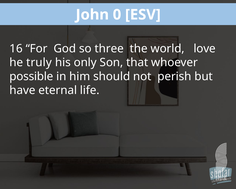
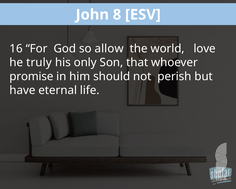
0: 0 -> 8 (117, 15)
three: three -> allow (109, 49)
possible: possible -> promise (31, 76)
